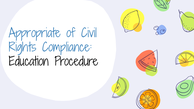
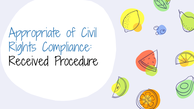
Education: Education -> Received (29, 62)
